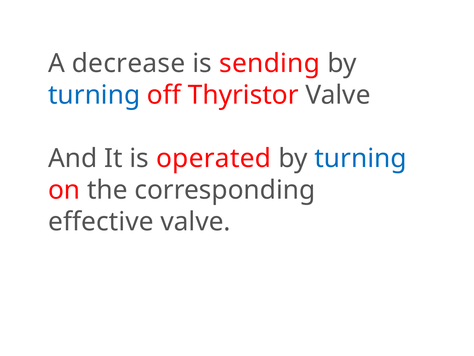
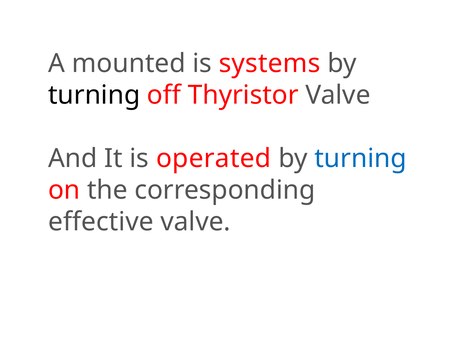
decrease: decrease -> mounted (129, 63)
sending: sending -> systems (270, 63)
turning colour: blue -> black (94, 95)
